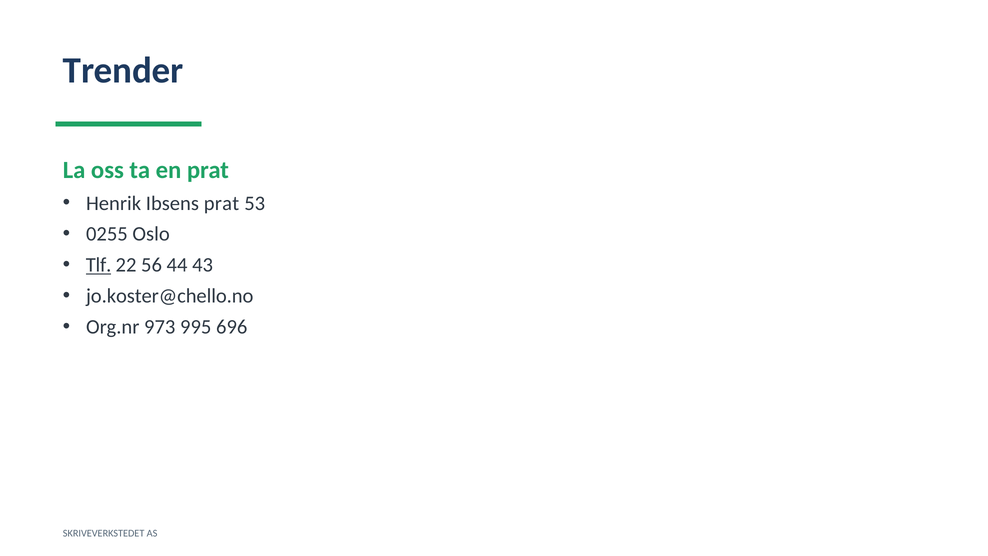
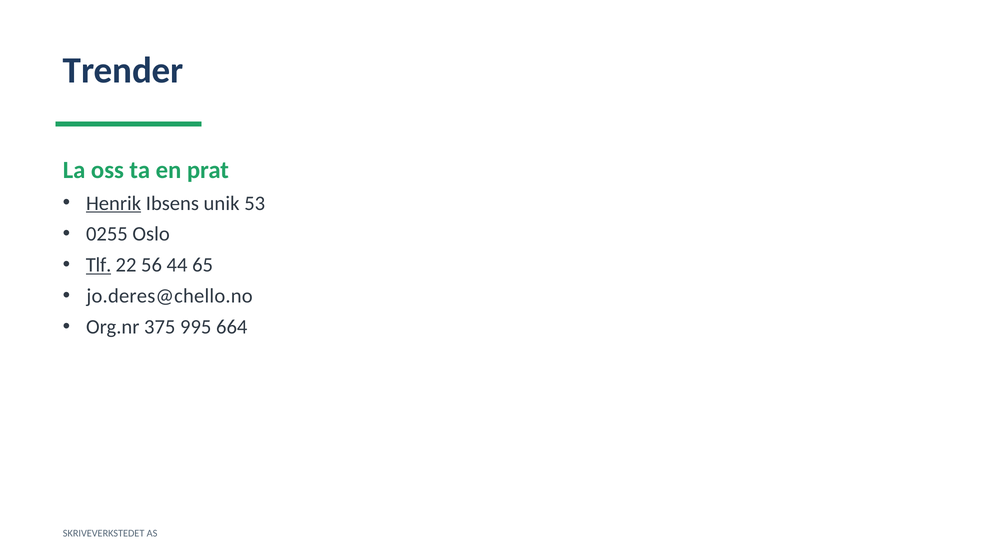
Henrik underline: none -> present (114, 203)
Ibsens prat: prat -> unik (222, 203)
43: 43 -> 65 (203, 265)
jo.koster@chello.no: jo.koster@chello.no -> jo.deres@chello.no (170, 296)
973: 973 -> 375 (160, 327)
696: 696 -> 664 (232, 327)
